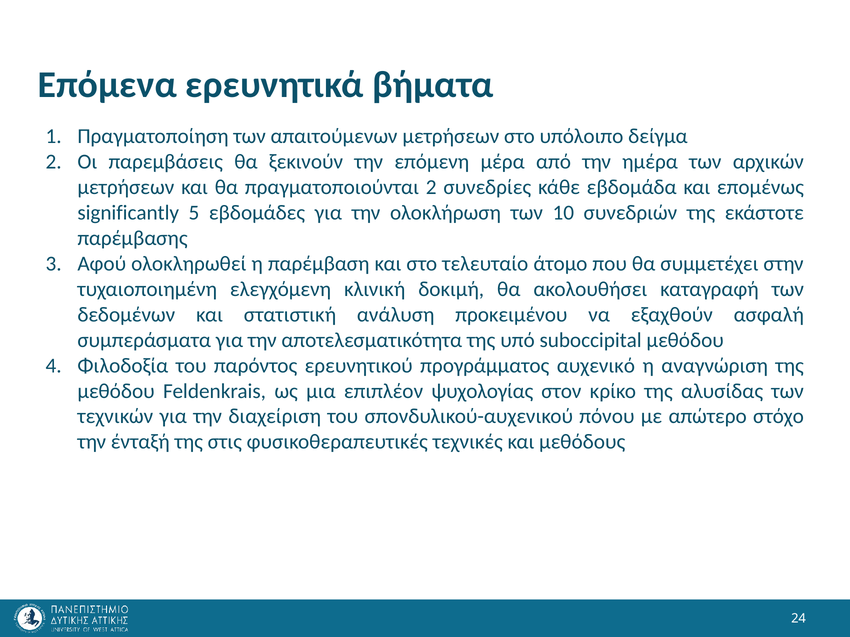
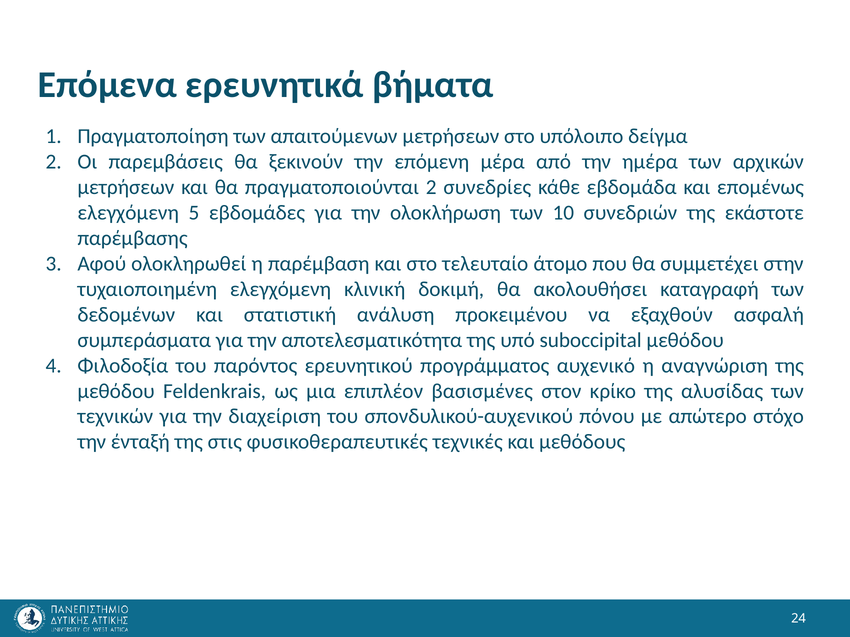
significantly: significantly -> ελεγχόμενη (128, 213)
ψυχολογίας: ψυχολογίας -> βασισμένες (482, 391)
